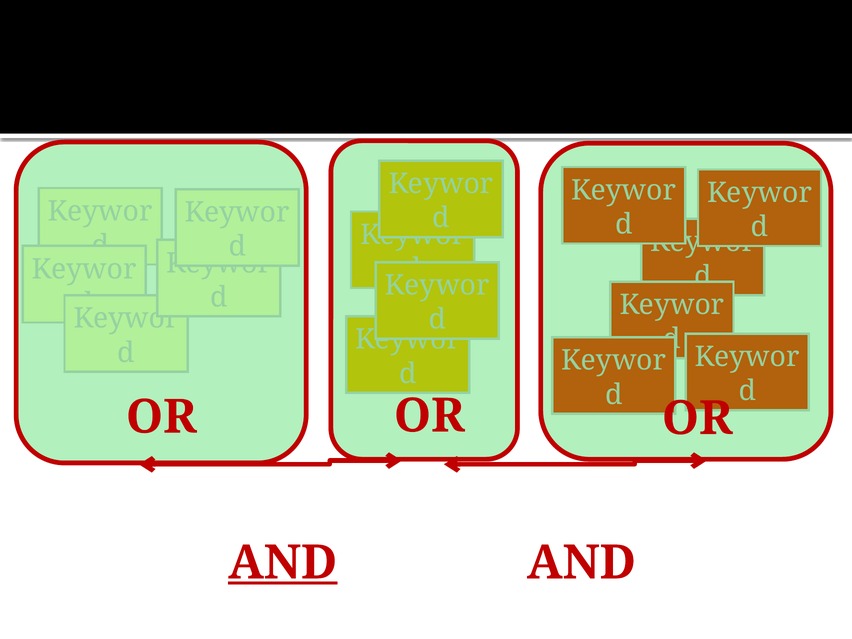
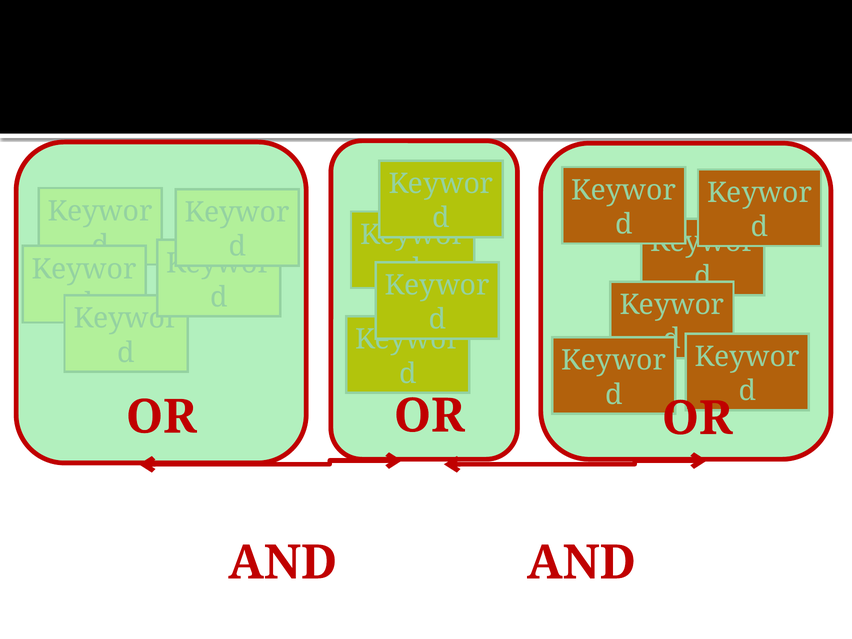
AND underline: present -> none (283, 563)
